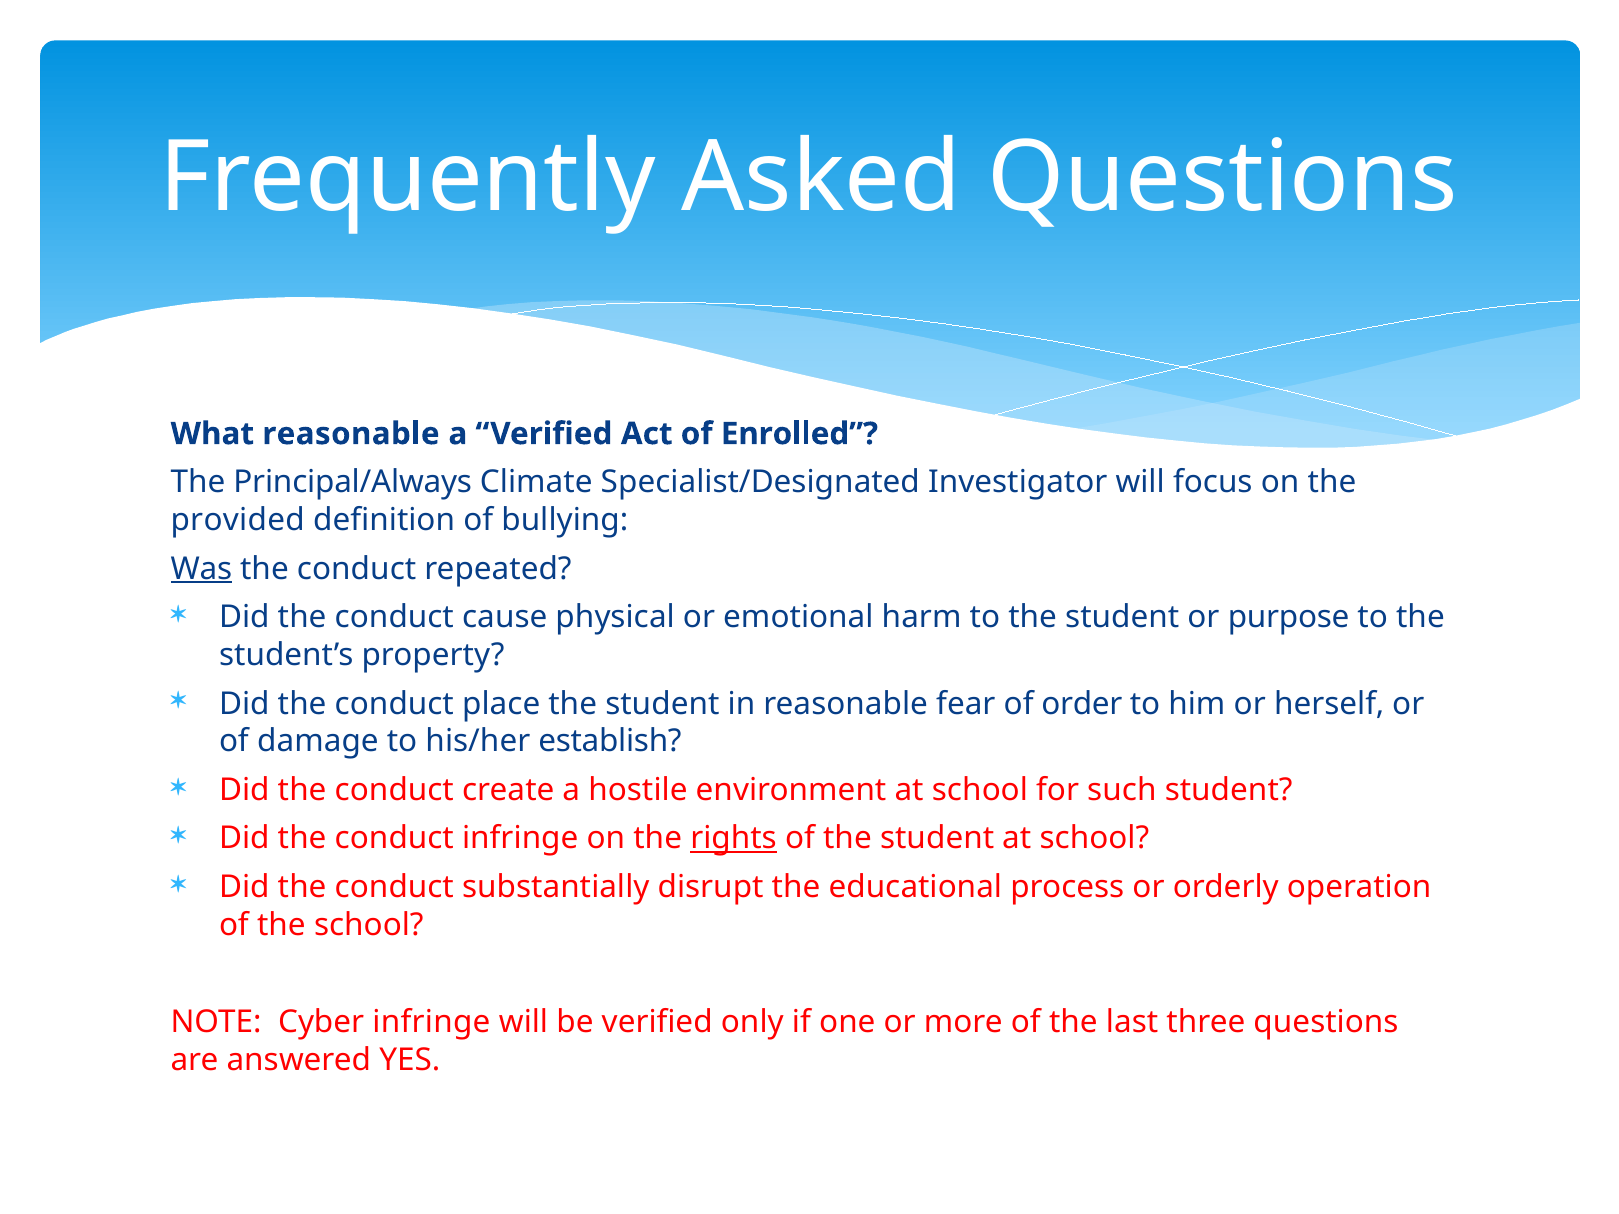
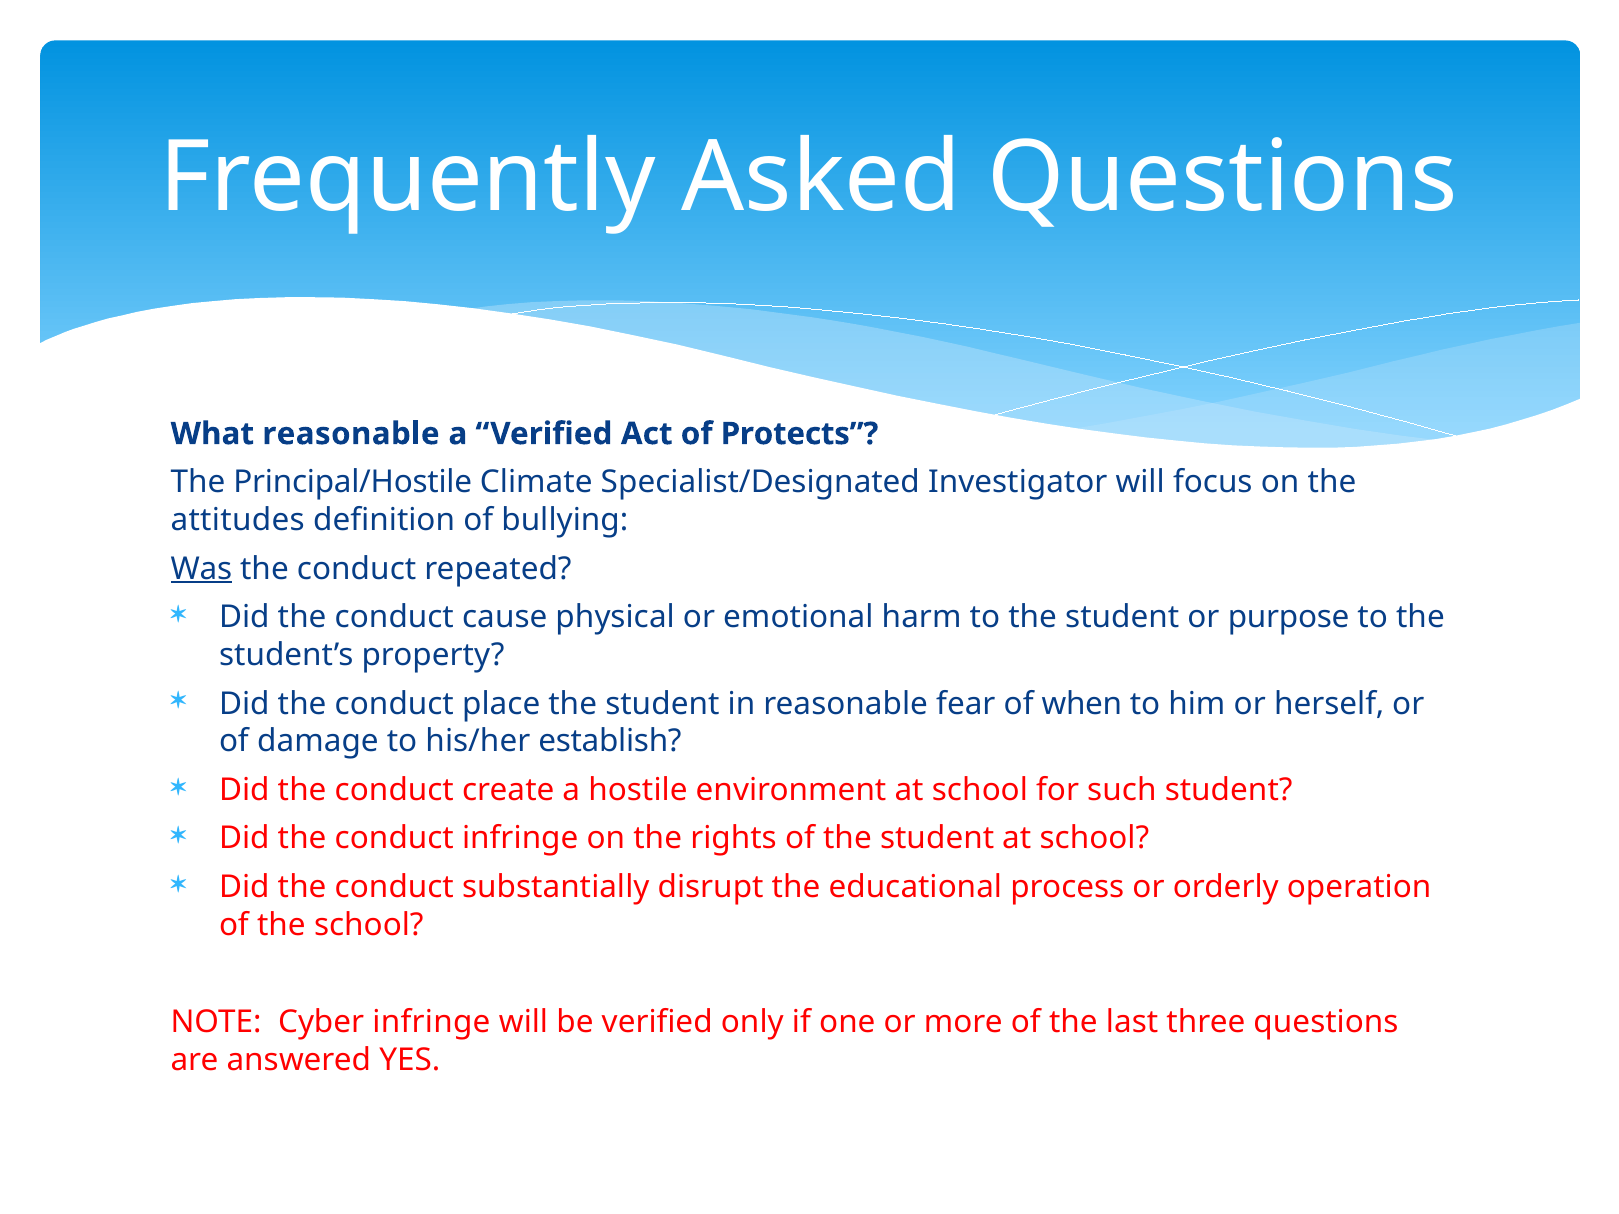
Enrolled: Enrolled -> Protects (800, 434)
Principal/Always: Principal/Always -> Principal/Hostile (353, 483)
provided: provided -> attitudes (238, 520)
order: order -> when (1082, 704)
rights underline: present -> none (734, 839)
